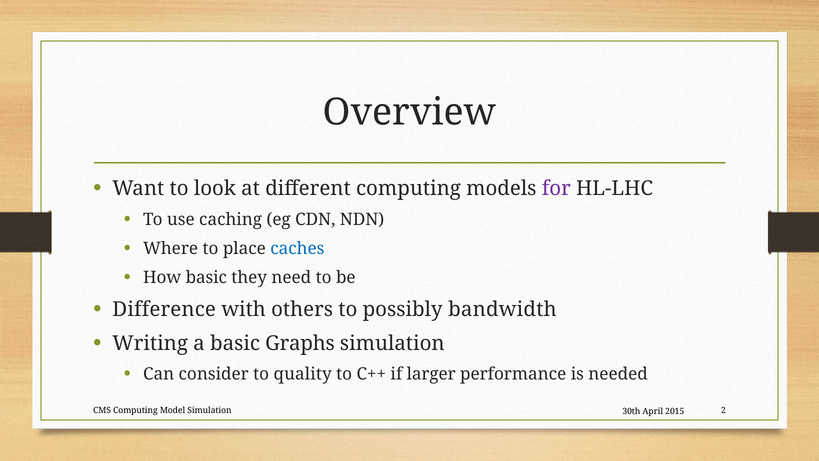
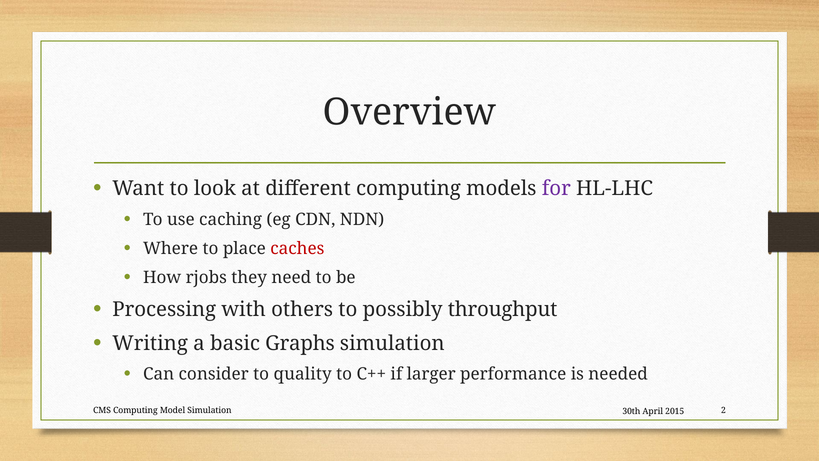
caches colour: blue -> red (297, 248)
How basic: basic -> rjobs (206, 277)
Difference: Difference -> Processing (164, 309)
bandwidth: bandwidth -> throughput (503, 309)
